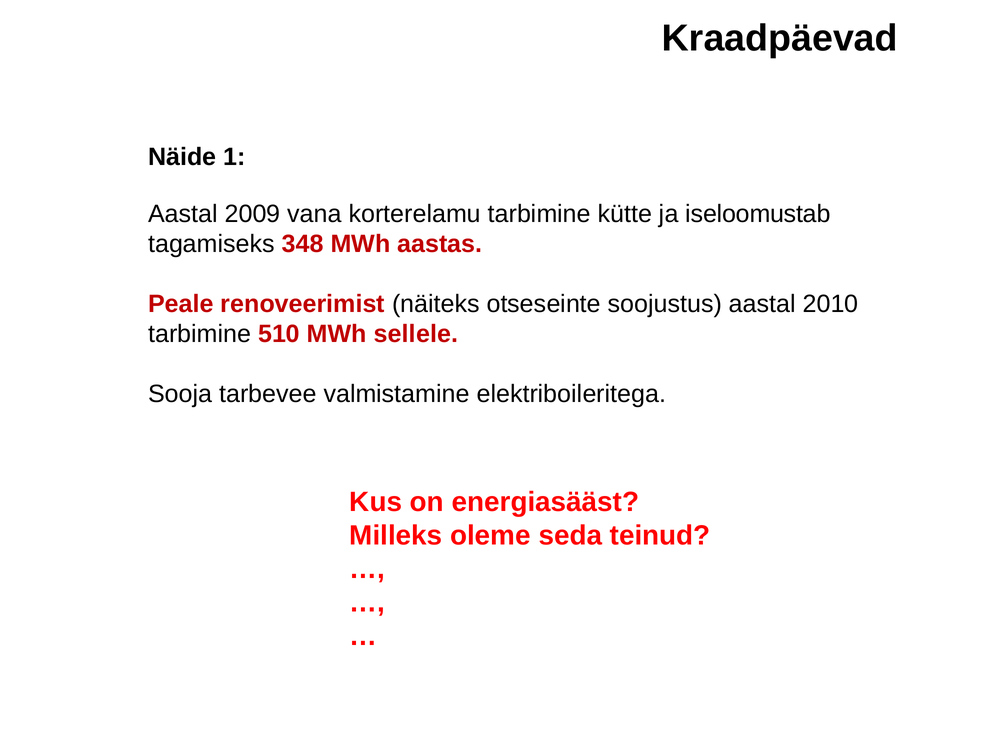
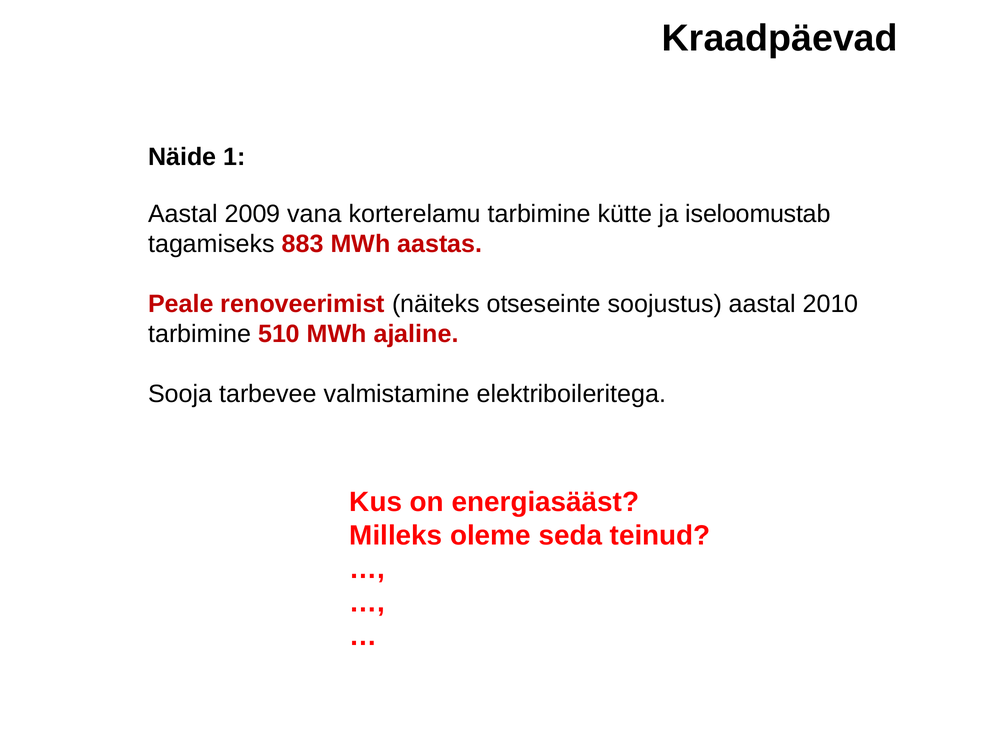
348: 348 -> 883 (303, 244)
sellele: sellele -> ajaline (416, 334)
